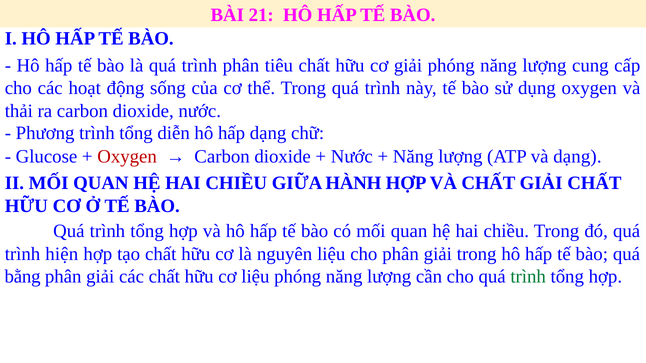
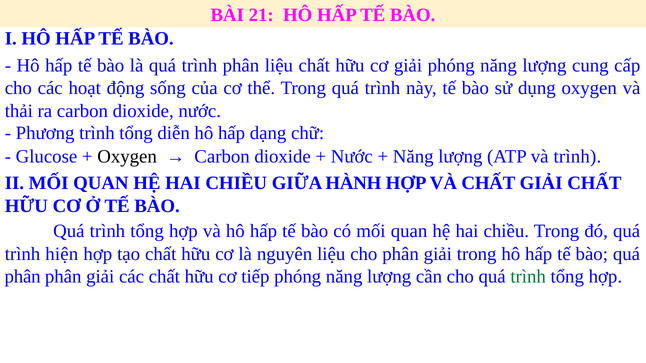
phân tiêu: tiêu -> liệu (279, 66)
Oxygen colour: red -> black (127, 157)
và dạng: dạng -> trình (577, 157)
bằng: bằng -> phân (23, 277)
cơ liệu: liệu -> tiếp (255, 277)
